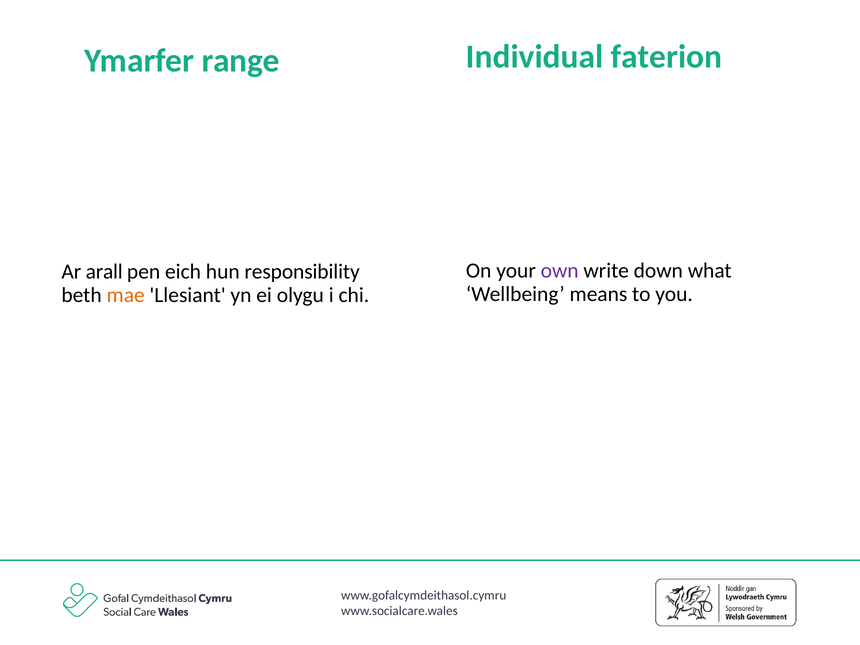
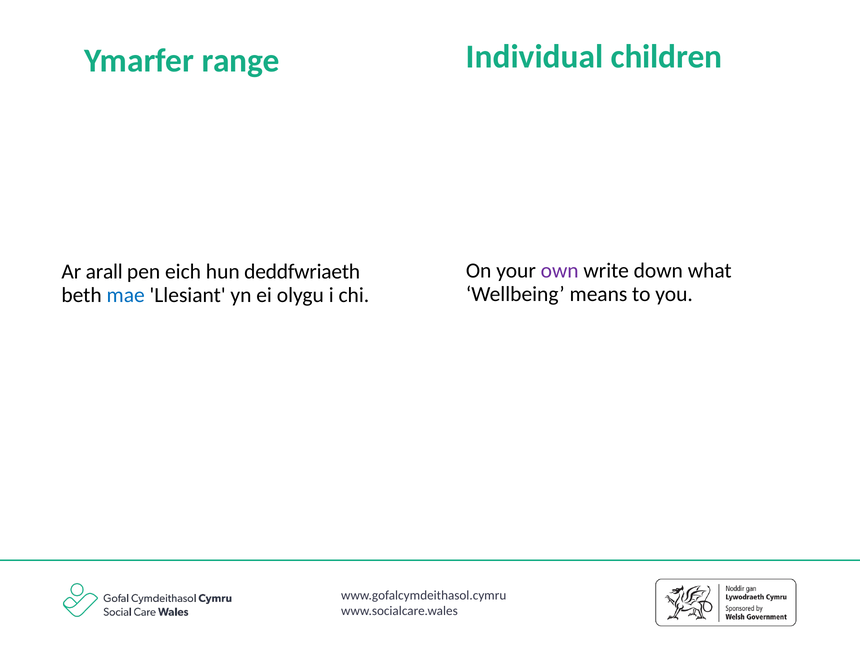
faterion: faterion -> children (667, 57)
responsibility: responsibility -> deddfwriaeth (302, 272)
mae colour: orange -> blue (126, 295)
